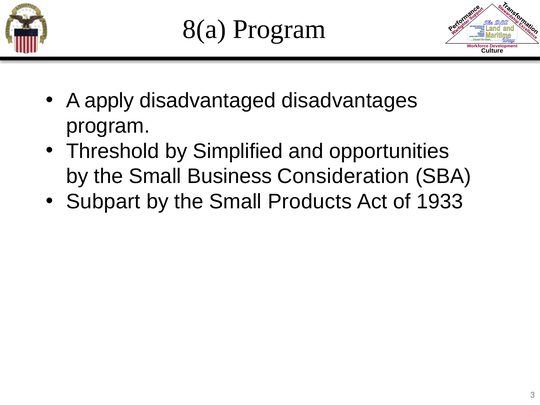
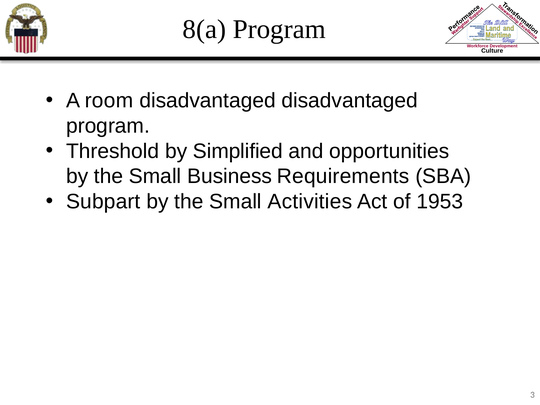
apply: apply -> room (109, 101)
disadvantaged disadvantages: disadvantages -> disadvantaged (350, 101)
Consideration: Consideration -> Requirements (343, 176)
Products: Products -> Activities (310, 202)
1933: 1933 -> 1953 (440, 202)
